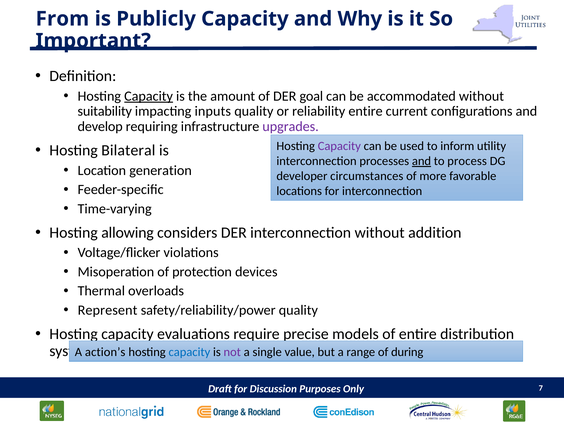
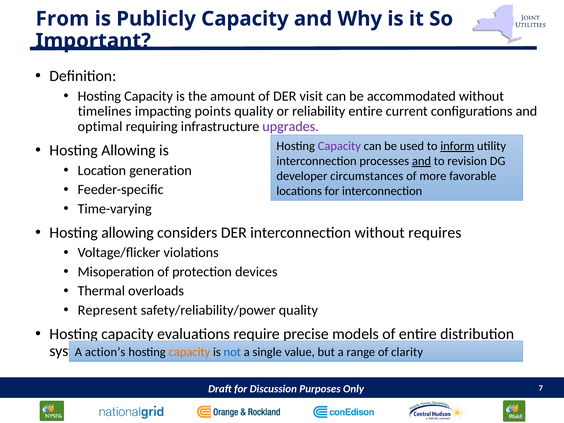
Capacity underline: present -> none (149, 96)
goal: goal -> visit (311, 96)
suitability: suitability -> timelines (105, 111)
inputs: inputs -> points (213, 111)
develop: develop -> optimal (100, 127)
inform underline: none -> present (457, 146)
Bilateral: Bilateral -> Allowing (128, 150)
process: process -> revision (467, 161)
addition: addition -> requires (435, 233)
capacity colour: blue -> orange (189, 352)
not colour: purple -> blue (232, 352)
during: during -> clarity (407, 352)
